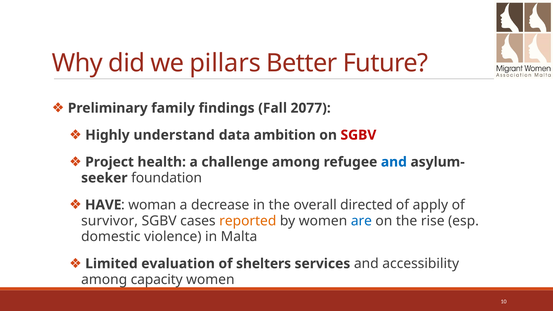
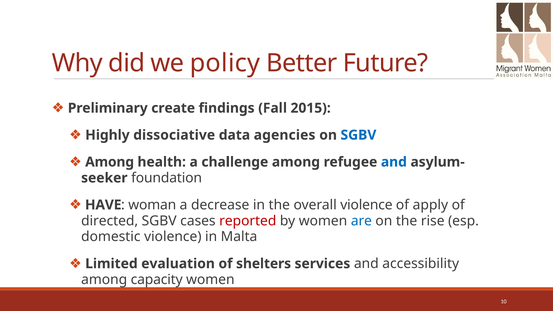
pillars: pillars -> policy (225, 63)
family: family -> create (173, 108)
2077: 2077 -> 2015 (311, 108)
understand: understand -> dissociative (174, 135)
ambition: ambition -> agencies (285, 135)
SGBV colour: red -> blue (358, 135)
Project: Project -> Among (110, 162)
overall directed: directed -> violence (366, 205)
survivor: survivor -> directed (110, 221)
reported colour: orange -> red (248, 221)
